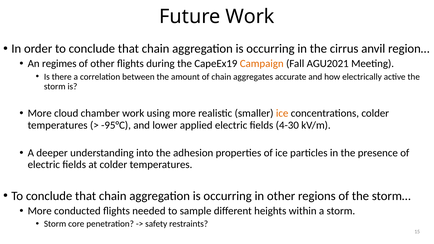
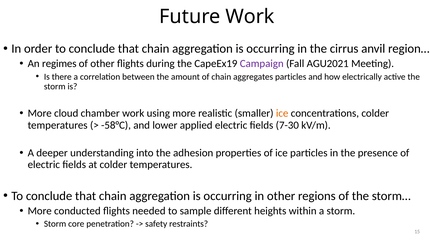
Campaign colour: orange -> purple (262, 64)
aggregates accurate: accurate -> particles (291, 77)
-95°C: -95°C -> -58°C (116, 125)
4-30: 4-30 -> 7-30 (287, 125)
